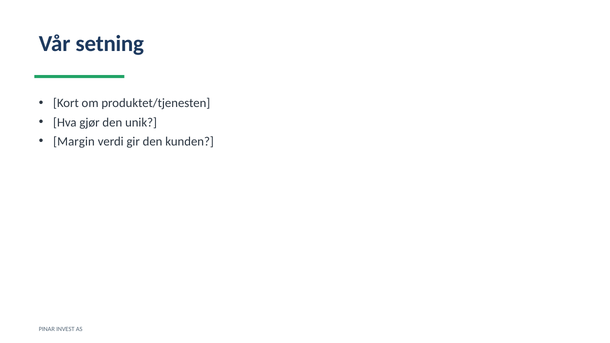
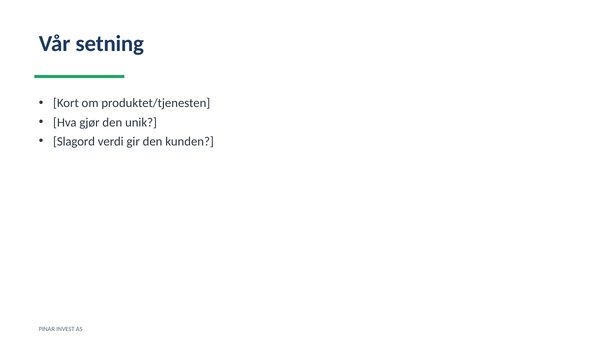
Margin: Margin -> Slagord (74, 141)
